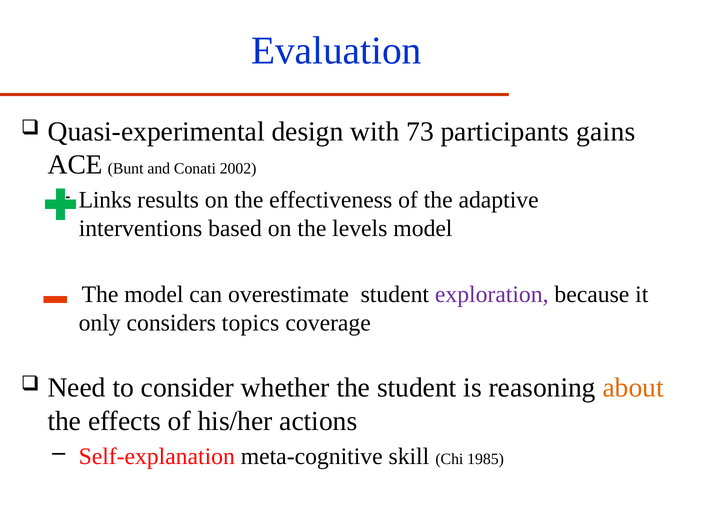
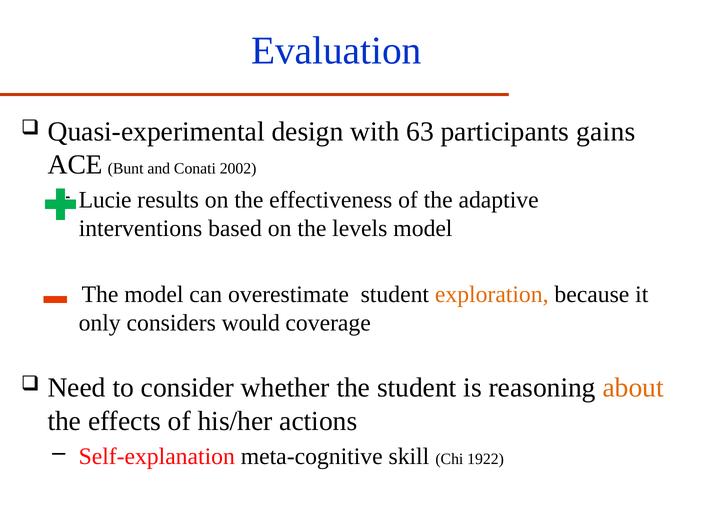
73: 73 -> 63 (420, 132)
Links: Links -> Lucie (105, 200)
exploration colour: purple -> orange (492, 295)
topics: topics -> would (251, 323)
1985: 1985 -> 1922 (486, 459)
